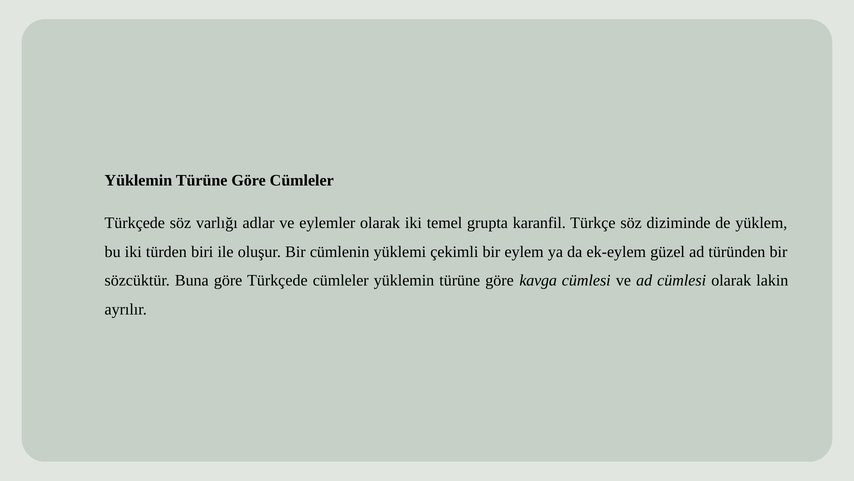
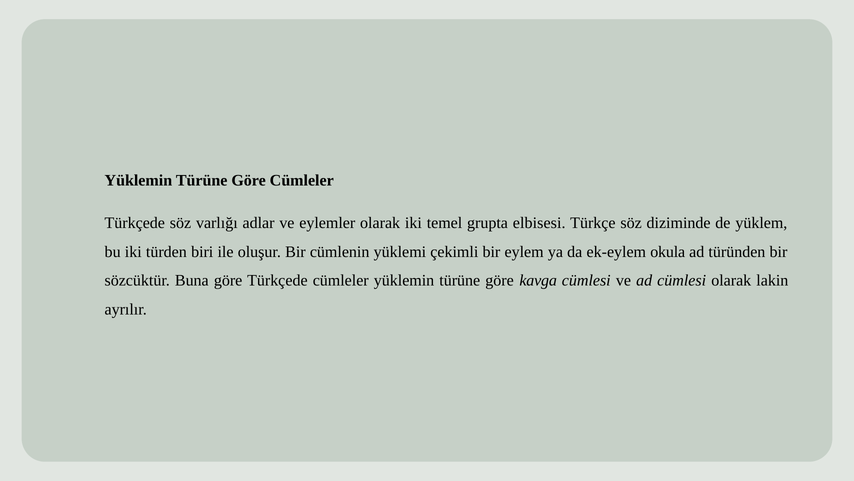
karanfil: karanfil -> elbisesi (539, 223)
güzel: güzel -> okula (668, 251)
